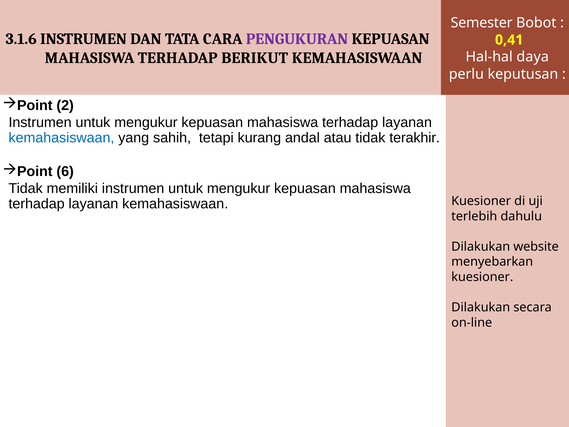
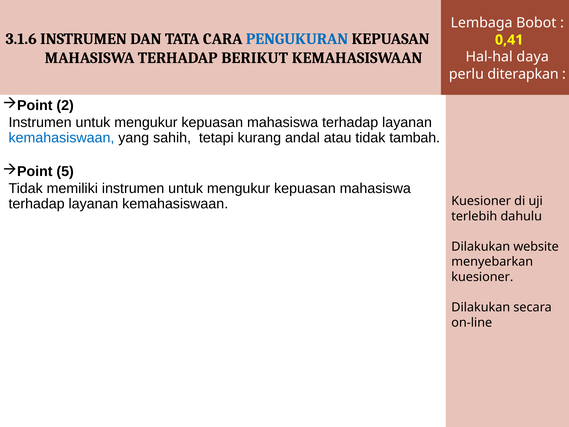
Semester: Semester -> Lembaga (482, 23)
PENGUKURAN colour: purple -> blue (297, 39)
keputusan: keputusan -> diterapkan (523, 74)
terakhir: terakhir -> tambah (415, 138)
6: 6 -> 5 (65, 171)
